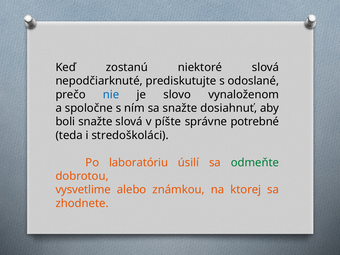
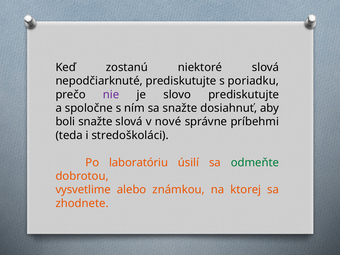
odoslané: odoslané -> poriadku (253, 81)
nie colour: blue -> purple (111, 95)
slovo vynaloženom: vynaloženom -> prediskutujte (244, 95)
píšte: píšte -> nové (168, 122)
potrebné: potrebné -> príbehmi (255, 122)
